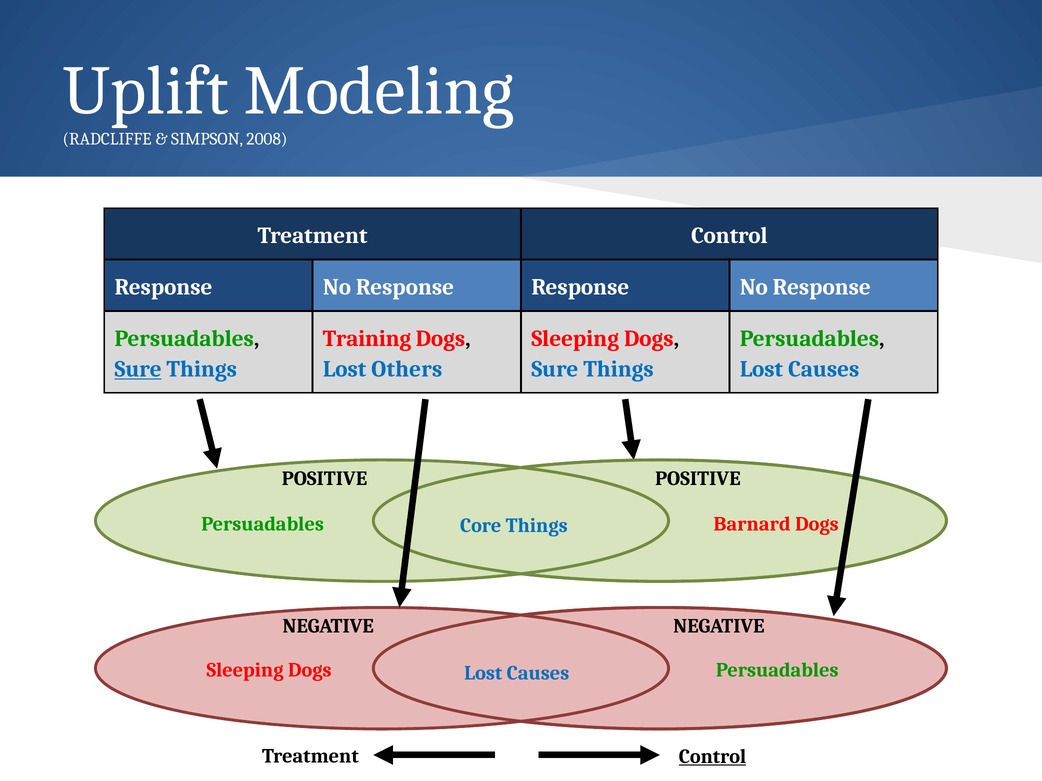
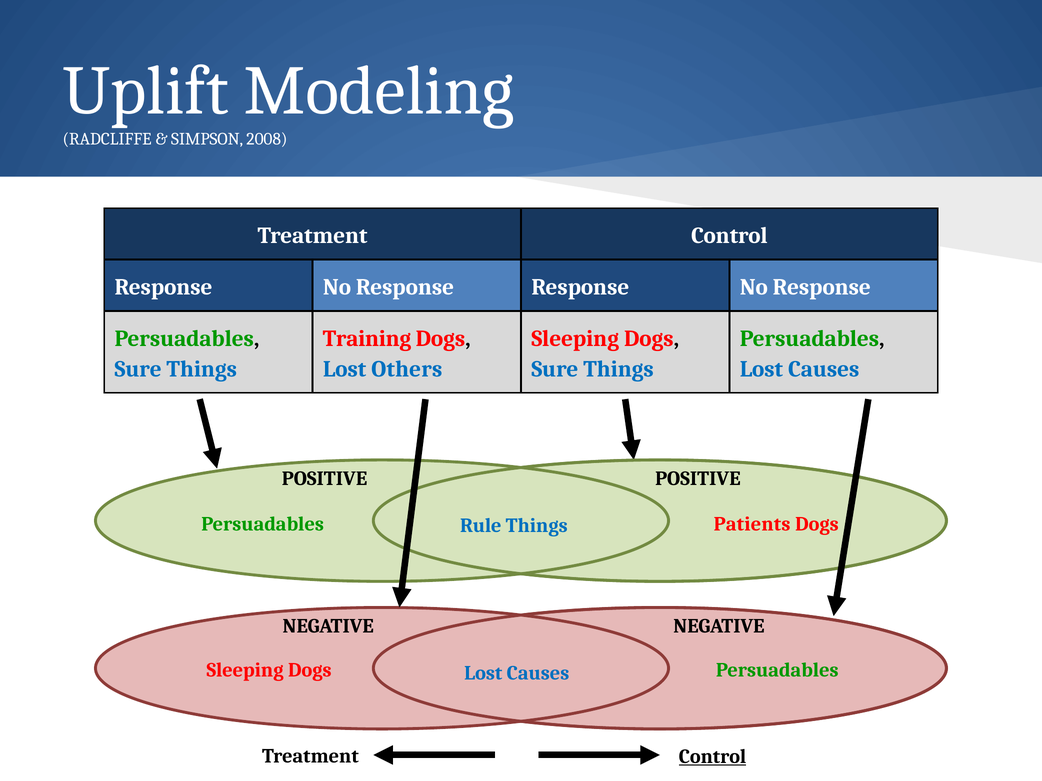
Sure underline: present -> none (138, 369)
Barnard: Barnard -> Patients (752, 524)
Core: Core -> Rule (481, 526)
